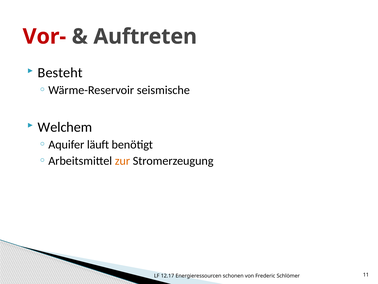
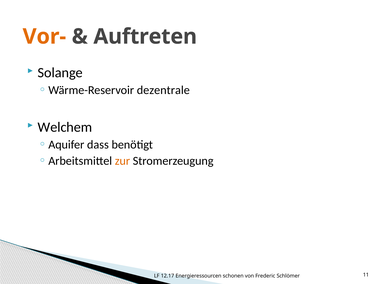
Vor- colour: red -> orange (44, 36)
Besteht: Besteht -> Solange (60, 73)
seismische: seismische -> dezentrale (163, 90)
läuft: läuft -> dass (98, 144)
